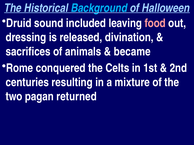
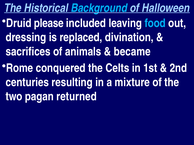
sound: sound -> please (49, 23)
food colour: pink -> light blue (155, 23)
released: released -> replaced (81, 38)
